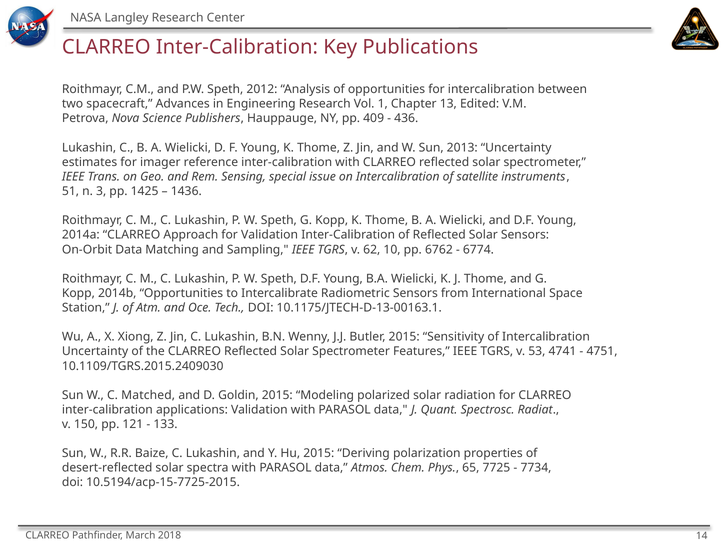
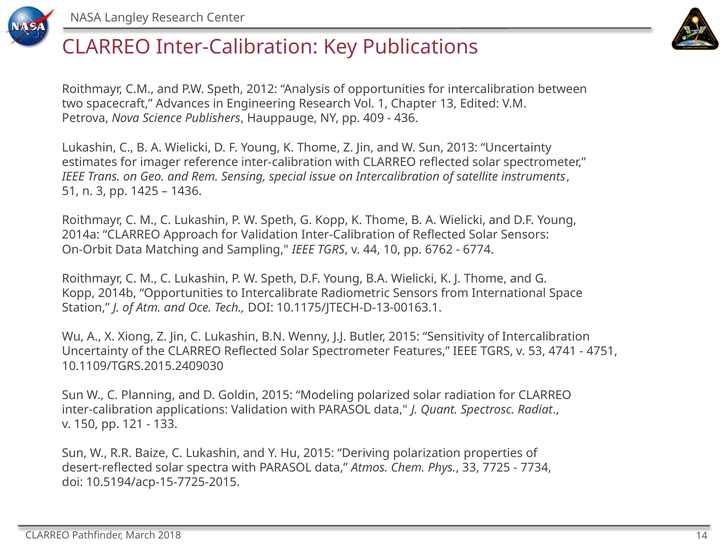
62: 62 -> 44 (372, 250)
Matched: Matched -> Planning (148, 395)
65: 65 -> 33 (471, 468)
